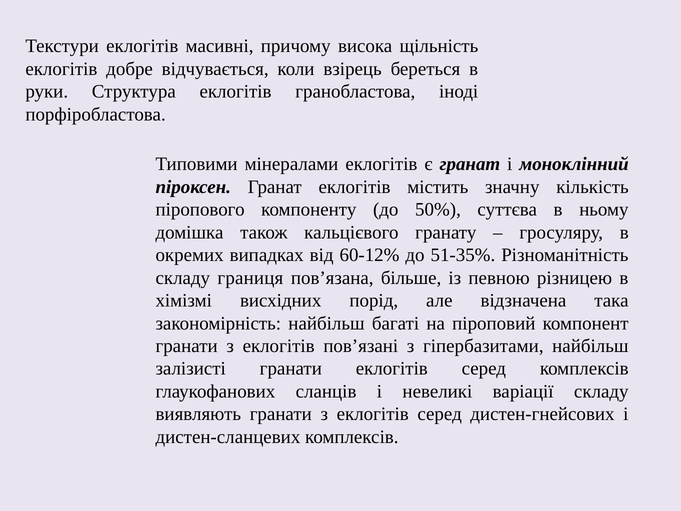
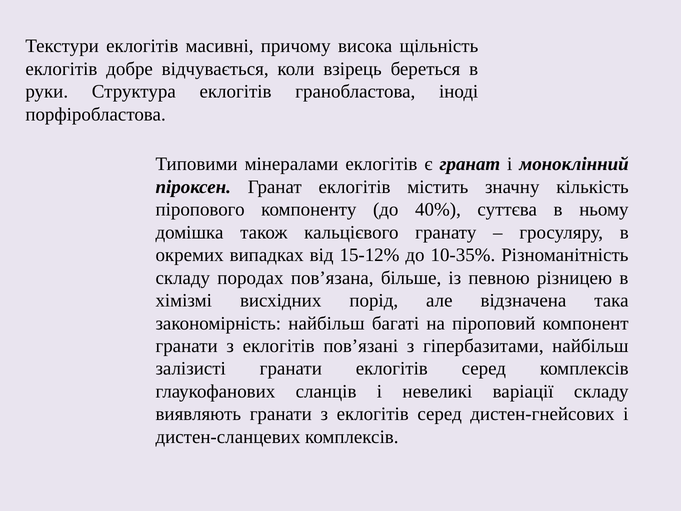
50%: 50% -> 40% (438, 210)
60-12%: 60-12% -> 15-12% (370, 255)
51-35%: 51-35% -> 10-35% (463, 255)
границя: границя -> породах (250, 278)
